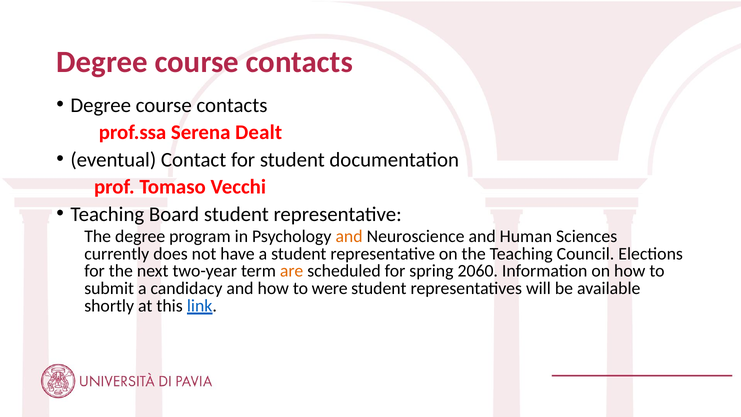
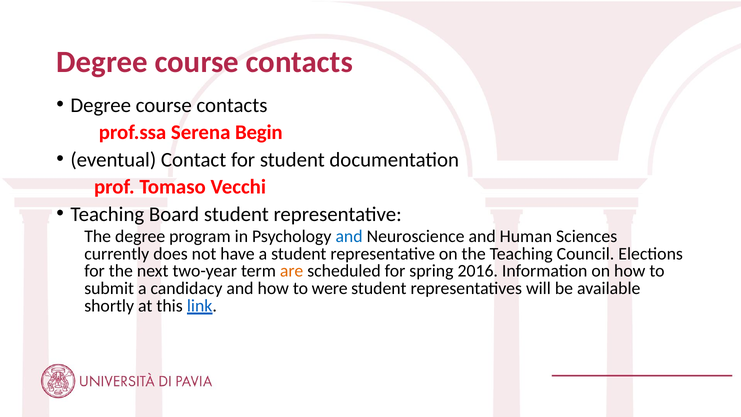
Dealt: Dealt -> Begin (259, 132)
and colour: orange -> blue (349, 236)
2060: 2060 -> 2016 (478, 271)
